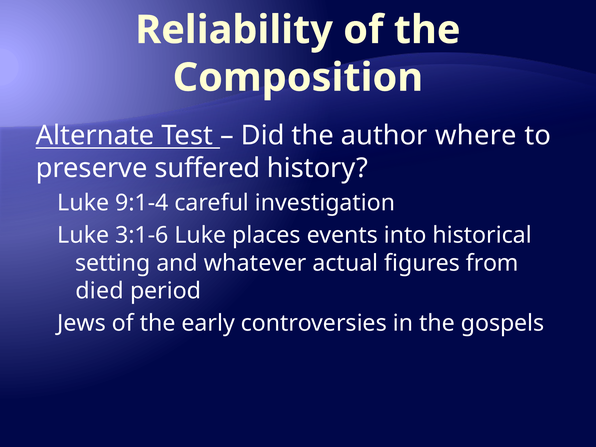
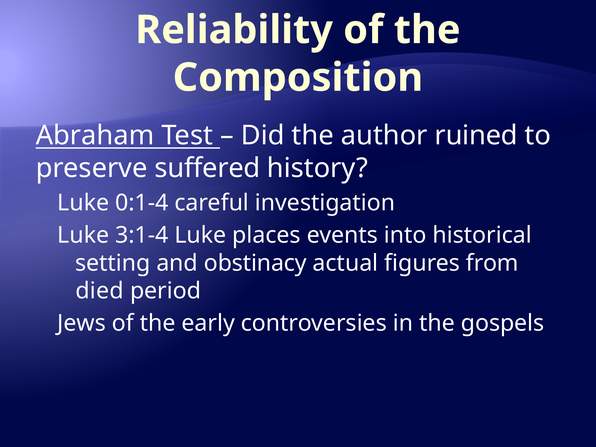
Alternate: Alternate -> Abraham (95, 136)
where: where -> ruined (476, 136)
9:1-4: 9:1-4 -> 0:1-4 (142, 203)
3:1-6: 3:1-6 -> 3:1-4 (142, 235)
whatever: whatever -> obstinacy (255, 263)
